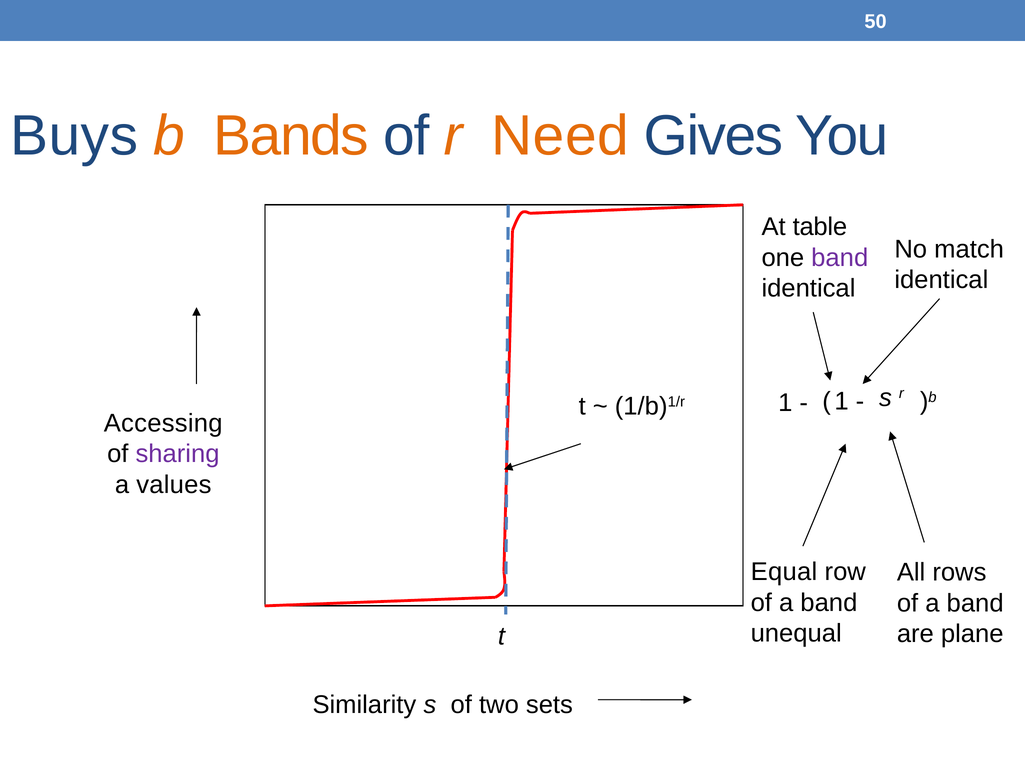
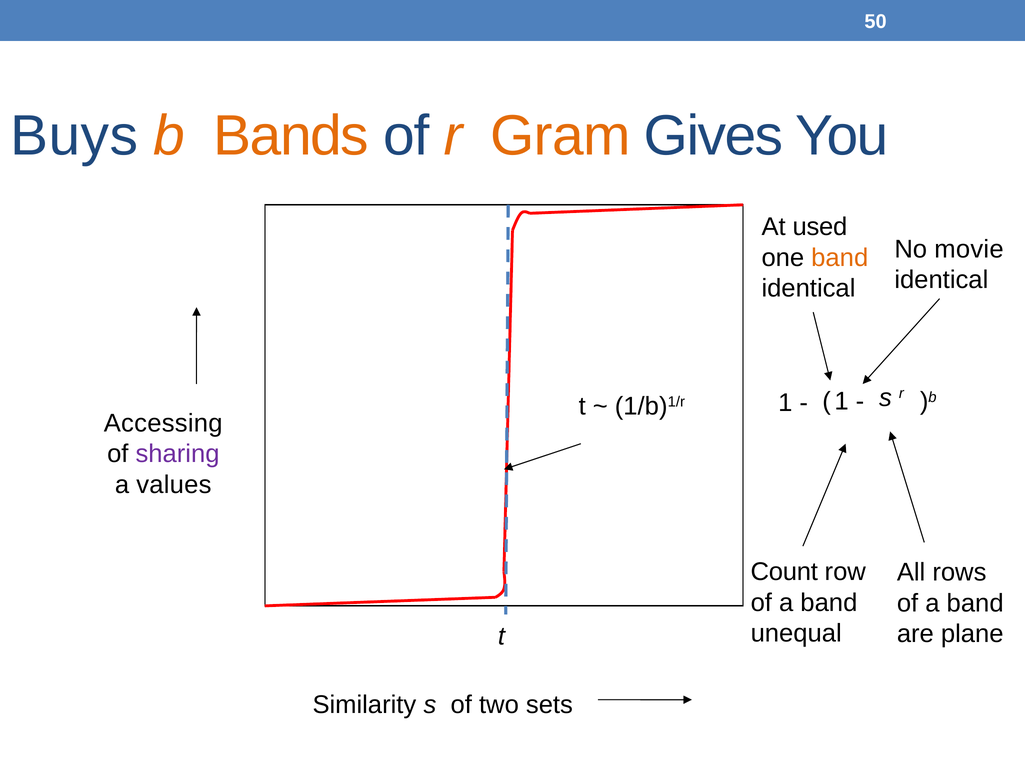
Need: Need -> Gram (561, 136)
table: table -> used (820, 227)
match: match -> movie (969, 249)
band colour: purple -> orange (840, 258)
Equal: Equal -> Count (784, 572)
